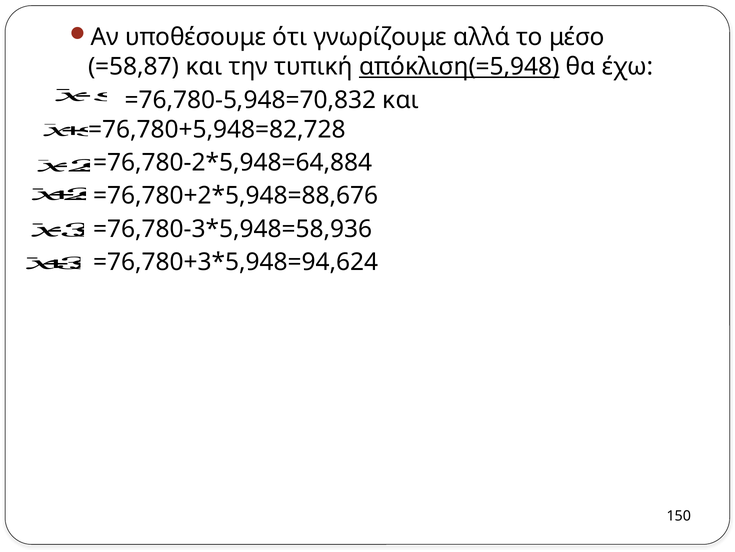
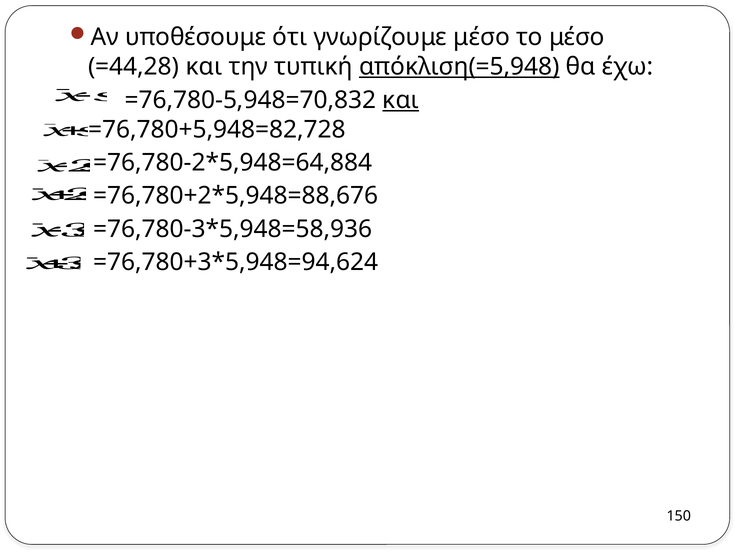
γνωρίζουμε αλλά: αλλά -> μέσο (482, 37)
=58,87: =58,87 -> =44,28 (134, 67)
και underline: none -> present (401, 100)
